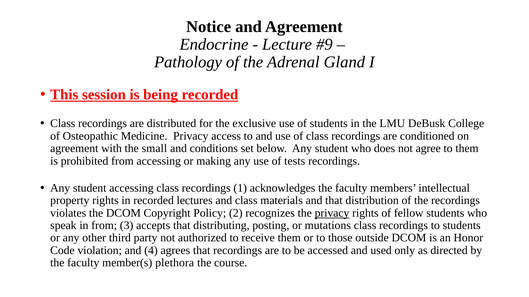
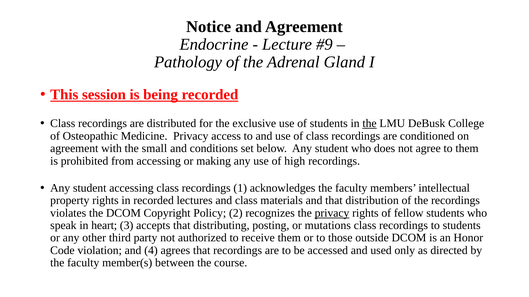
the underline: none -> present (370, 124)
tests: tests -> high (295, 161)
in from: from -> heart (104, 226)
plethora: plethora -> between (175, 263)
